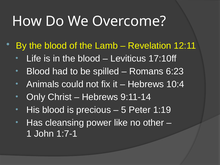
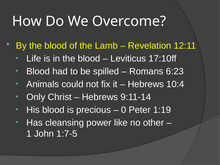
5: 5 -> 0 (124, 110)
1:7-1: 1:7-1 -> 1:7-5 (67, 134)
